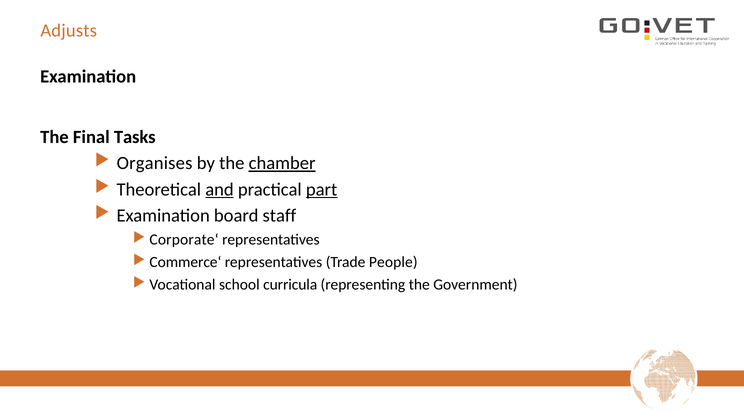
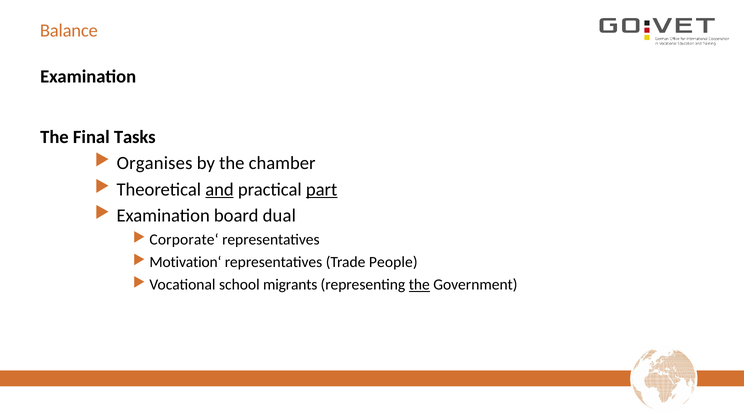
Adjusts: Adjusts -> Balance (69, 31)
chamber underline: present -> none (282, 163)
staff: staff -> dual (279, 215)
Commerce‘: Commerce‘ -> Motivation‘ (185, 262)
curricula: curricula -> migrants (290, 284)
the underline: none -> present (419, 284)
